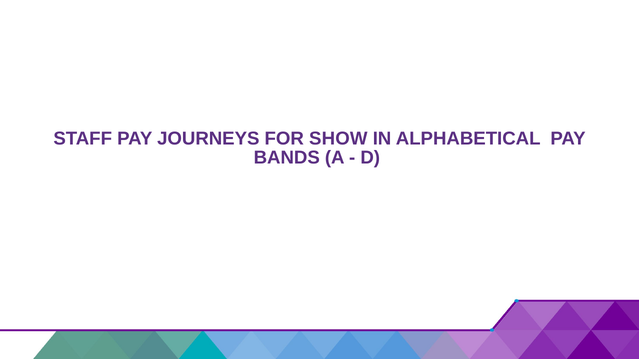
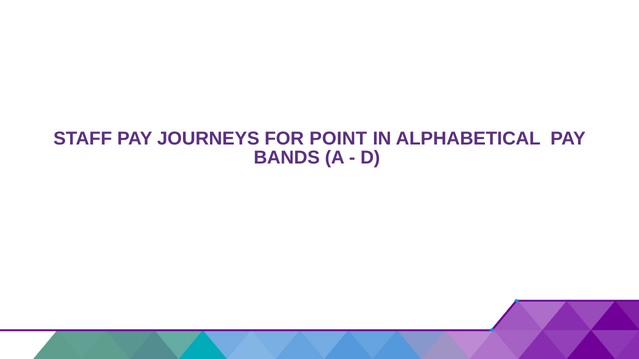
SHOW: SHOW -> POINT (338, 139)
